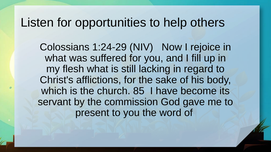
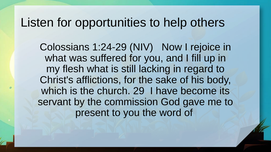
85: 85 -> 29 (139, 91)
